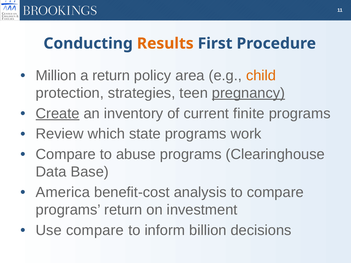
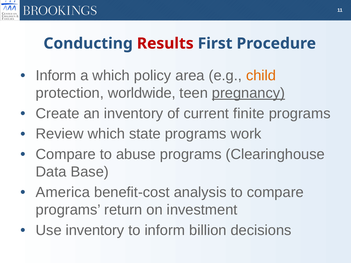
Results colour: orange -> red (165, 43)
Million: Million -> Inform (56, 76)
a return: return -> which (111, 76)
strategies: strategies -> worldwide (142, 93)
Create underline: present -> none (58, 114)
Use compare: compare -> inventory (95, 231)
